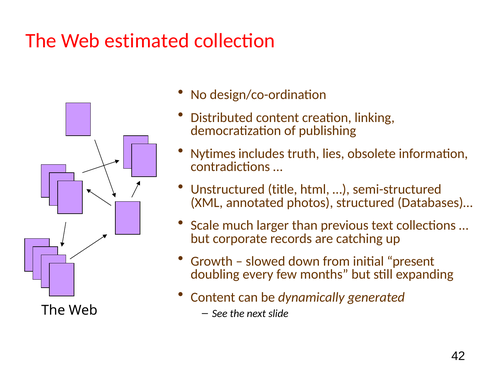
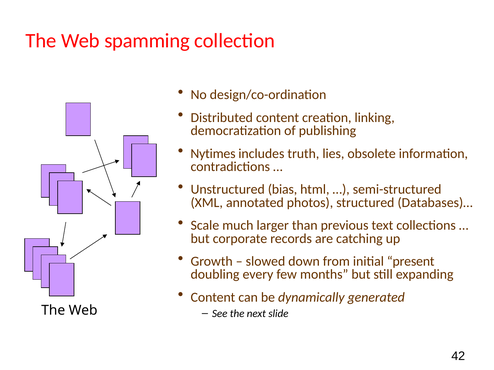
estimated: estimated -> spamming (147, 41)
title: title -> bias (283, 190)
